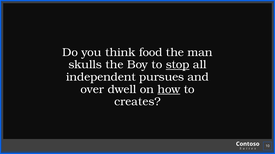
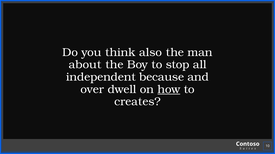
food: food -> also (151, 53)
skulls: skulls -> about (85, 65)
stop underline: present -> none (178, 65)
pursues: pursues -> because (162, 77)
